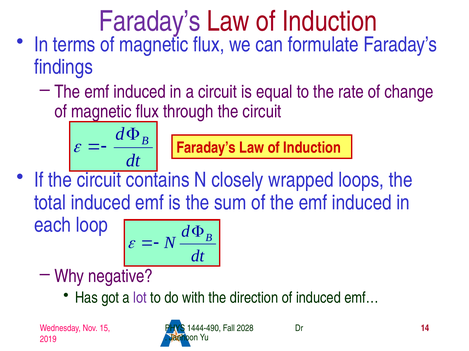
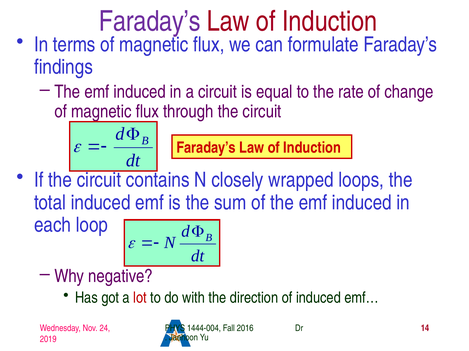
lot colour: purple -> red (140, 298)
15: 15 -> 24 (105, 329)
1444-490: 1444-490 -> 1444-004 (204, 329)
2028: 2028 -> 2016 (245, 329)
